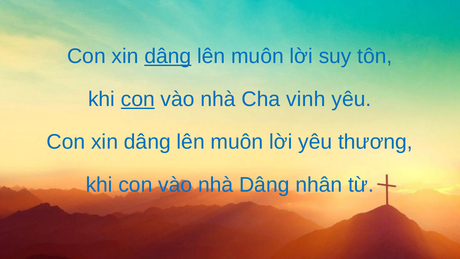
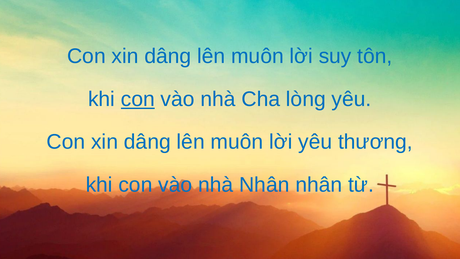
dâng underline: present -> none (168, 56)
vinh: vinh -> lòng (306, 99)
nhà Dâng: Dâng -> Nhân (264, 185)
